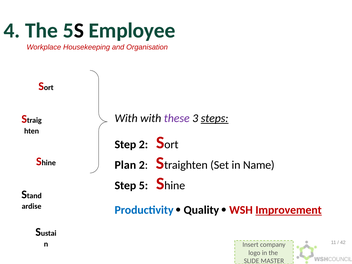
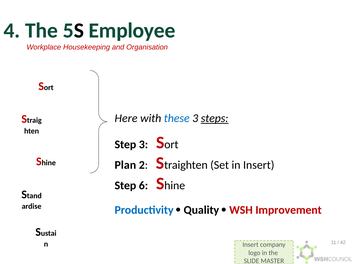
With: With -> Here (126, 118)
these colour: purple -> blue (177, 118)
Step 2: 2 -> 3 (143, 145)
in Name: Name -> Insert (259, 165)
5: 5 -> 6 (143, 185)
Improvement underline: present -> none (289, 210)
